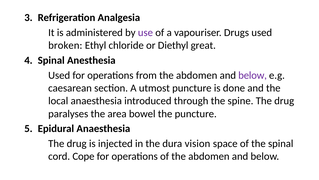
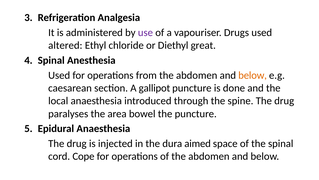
broken: broken -> altered (65, 45)
below colour: purple -> orange (253, 75)
utmost: utmost -> gallipot (154, 88)
vision: vision -> aimed (198, 143)
